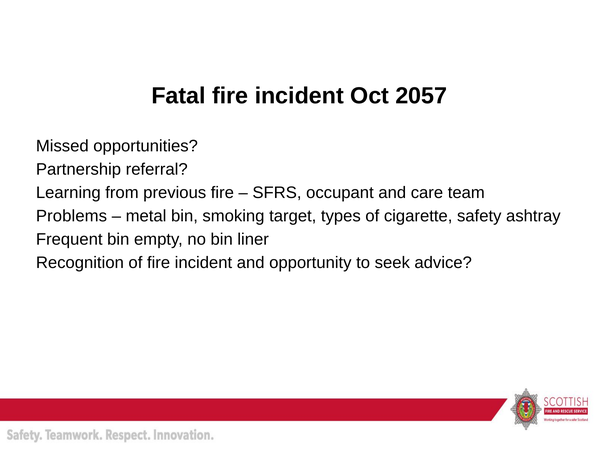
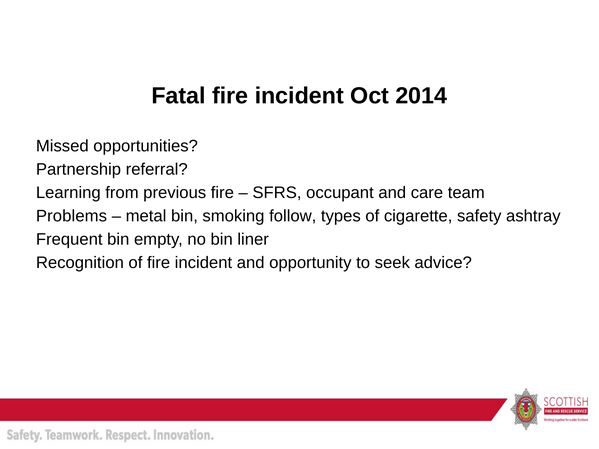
2057: 2057 -> 2014 (421, 96)
target: target -> follow (293, 216)
